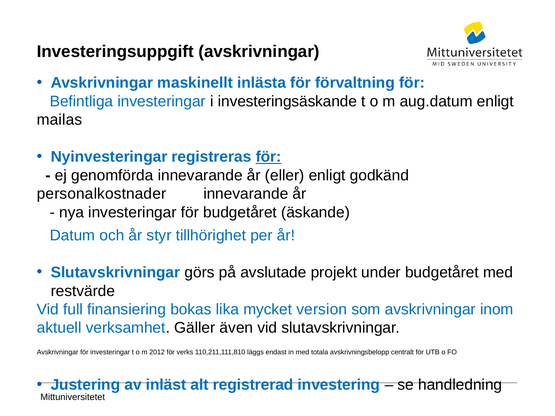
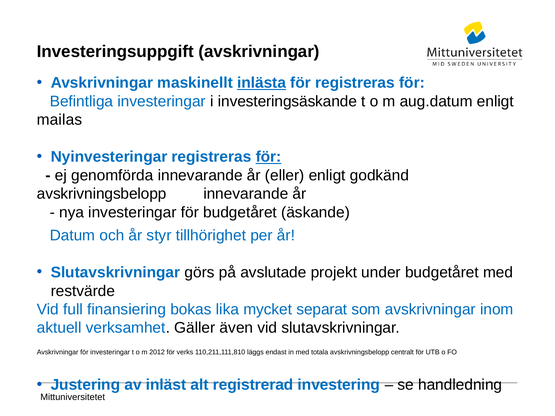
inlästa underline: none -> present (262, 83)
för förvaltning: förvaltning -> registreras (355, 83)
personalkostnader: personalkostnader -> avskrivningsbelopp (102, 194)
version: version -> separat (322, 310)
